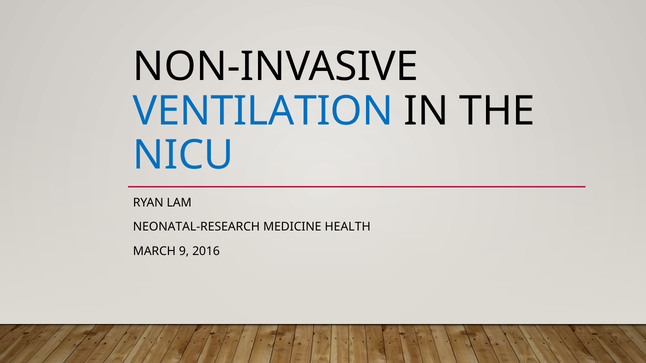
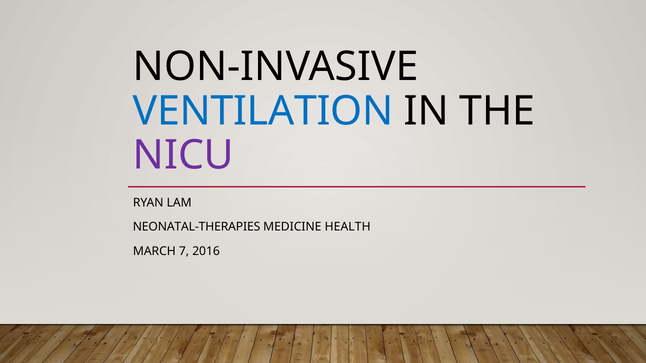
NICU colour: blue -> purple (183, 155)
NEONATAL-RESEARCH: NEONATAL-RESEARCH -> NEONATAL-THERAPIES (197, 227)
9: 9 -> 7 (184, 251)
